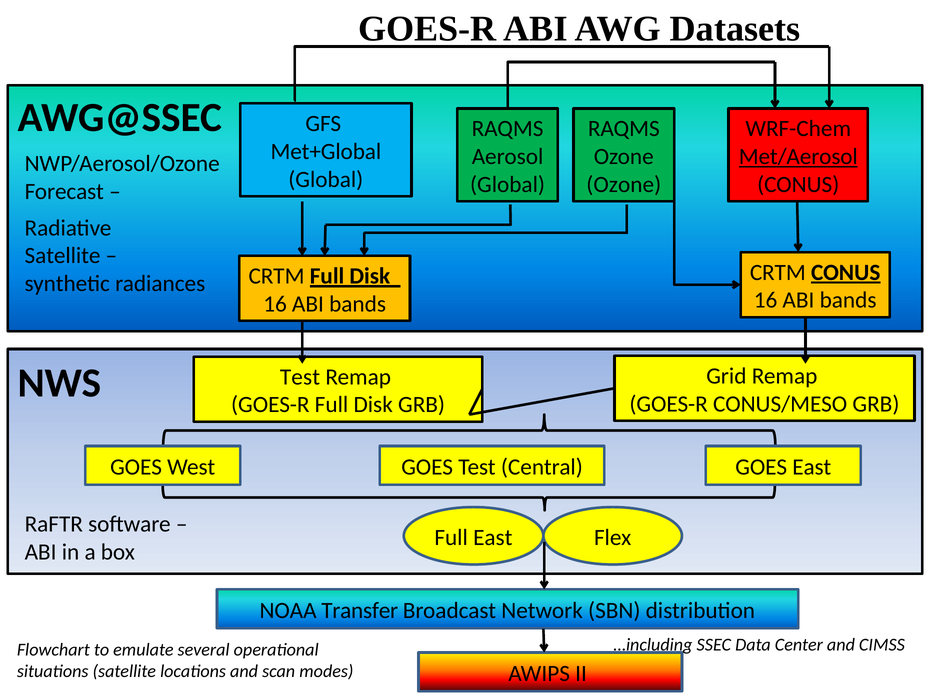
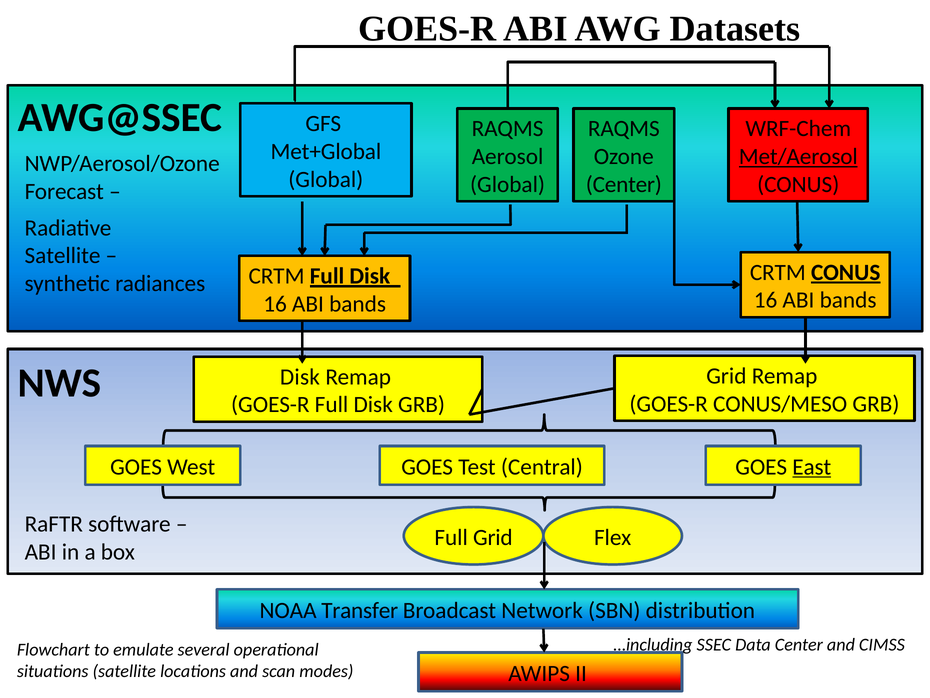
Ozone: Ozone -> Center (624, 184)
Test: Test -> Disk (300, 377)
East underline: none -> present (812, 467)
Full East: East -> Grid (493, 537)
